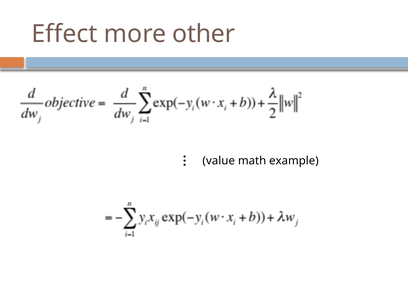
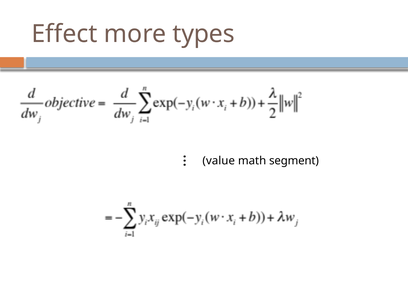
other: other -> types (204, 34)
example: example -> segment (294, 161)
